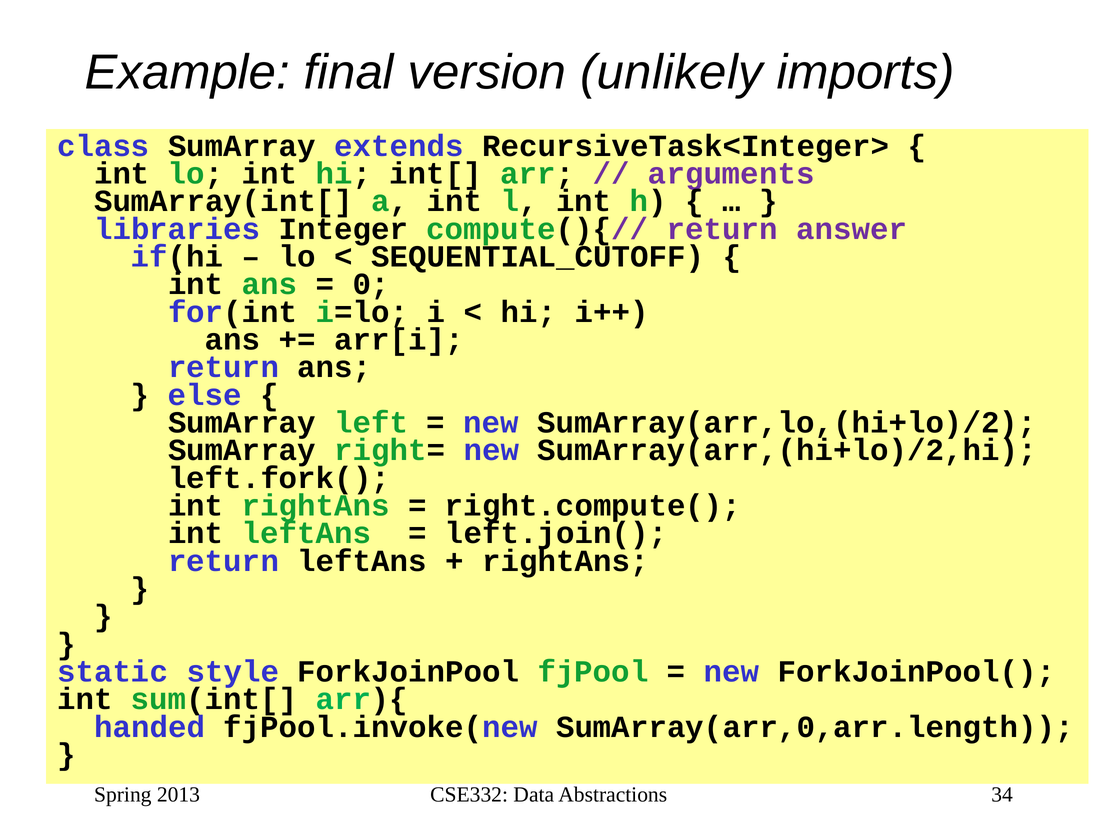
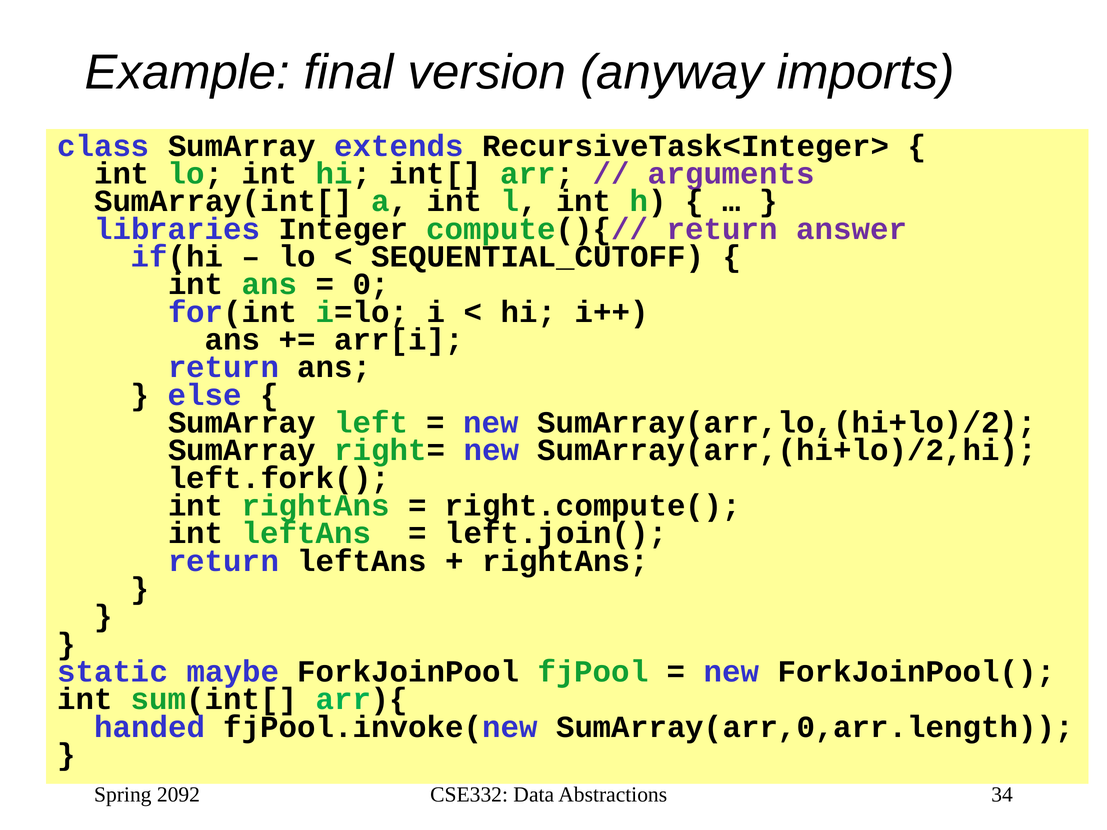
unlikely: unlikely -> anyway (672, 73)
style: style -> maybe (233, 672)
2013: 2013 -> 2092 (178, 795)
